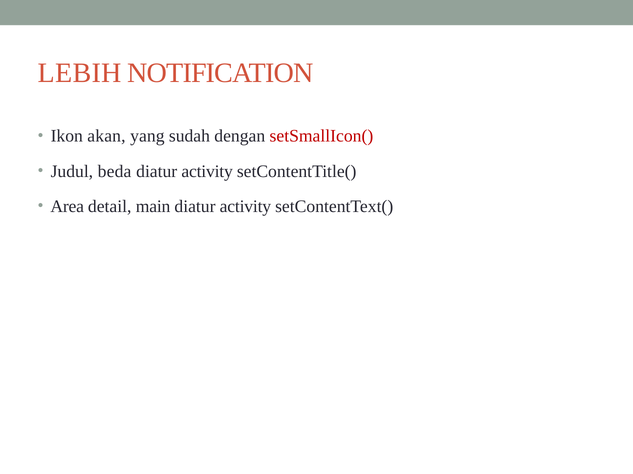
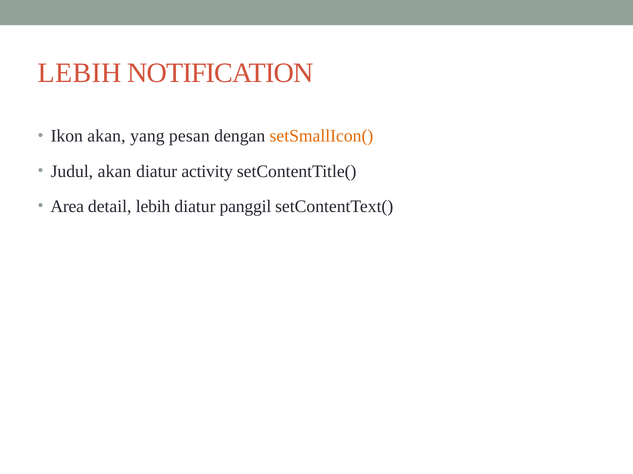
sudah: sudah -> pesan (189, 136)
setSmallIcon( colour: red -> orange (321, 136)
Judul beda: beda -> akan (115, 172)
detail main: main -> lebih (153, 207)
activity: activity -> panggil (245, 207)
